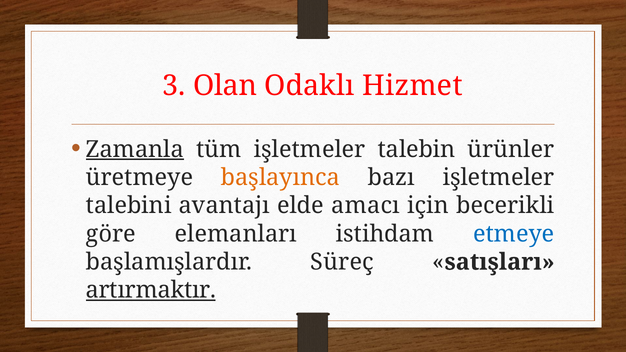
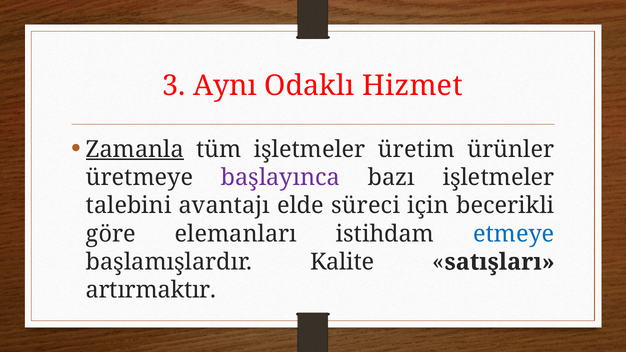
Olan: Olan -> Aynı (225, 86)
talebin: talebin -> üretim (416, 149)
başlayınca colour: orange -> purple (280, 178)
amacı: amacı -> süreci (366, 206)
Süreç: Süreç -> Kalite (342, 262)
artırmaktır underline: present -> none (151, 290)
